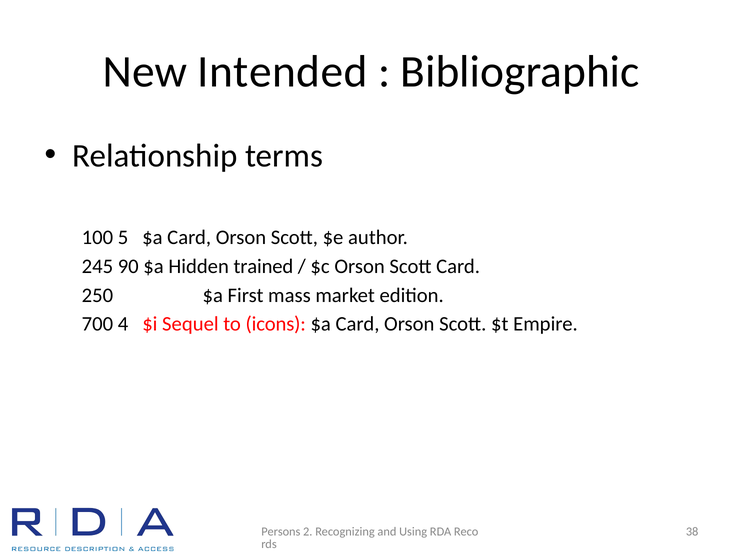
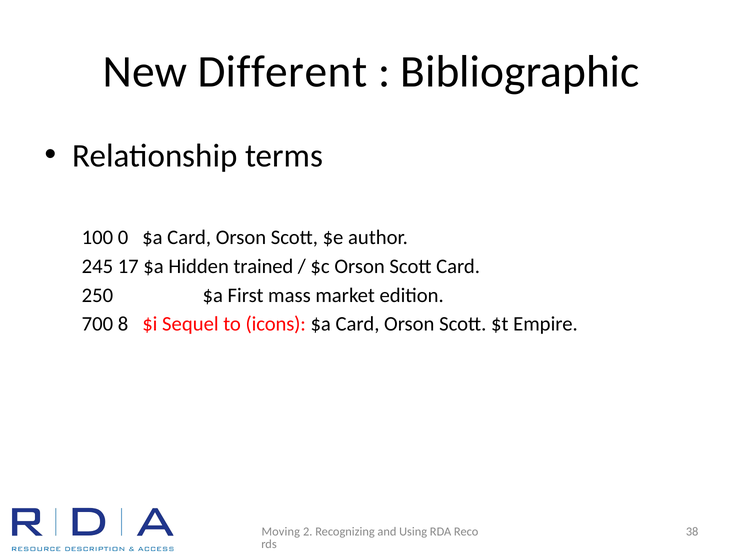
Intended: Intended -> Different (282, 72)
5: 5 -> 0 (123, 238)
90: 90 -> 17 (128, 266)
4: 4 -> 8 (123, 324)
Persons: Persons -> Moving (281, 532)
